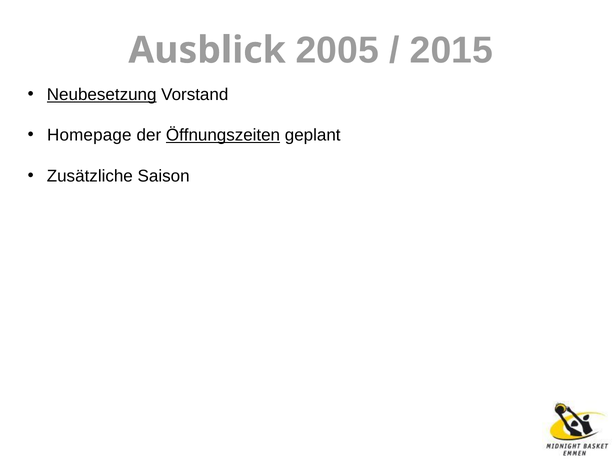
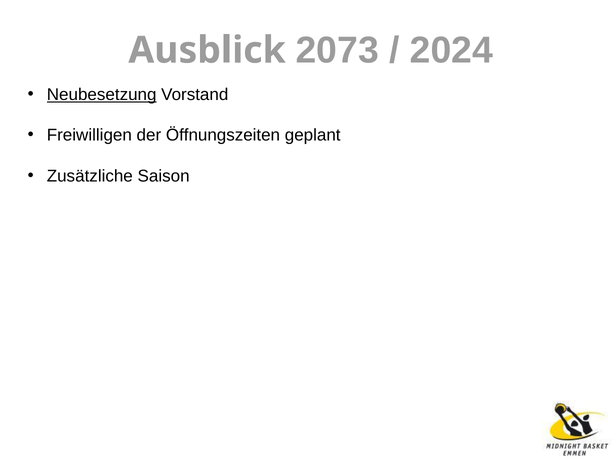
2005: 2005 -> 2073 (337, 50)
2015: 2015 -> 2024 (451, 50)
Homepage: Homepage -> Freiwilligen (89, 135)
Öffnungszeiten underline: present -> none (223, 135)
